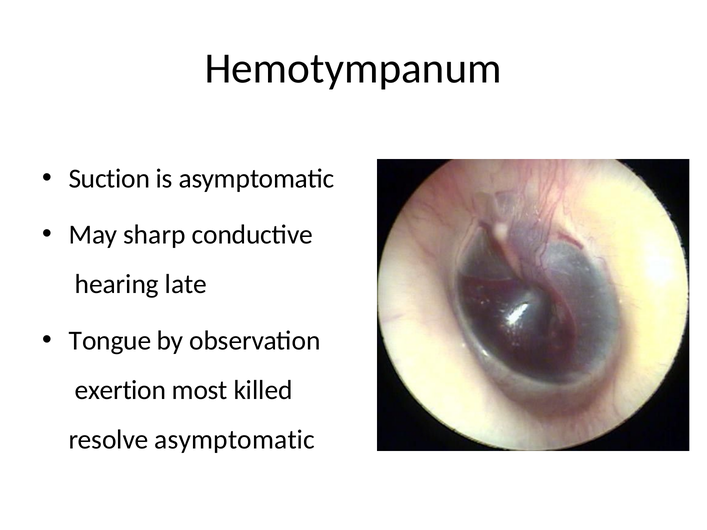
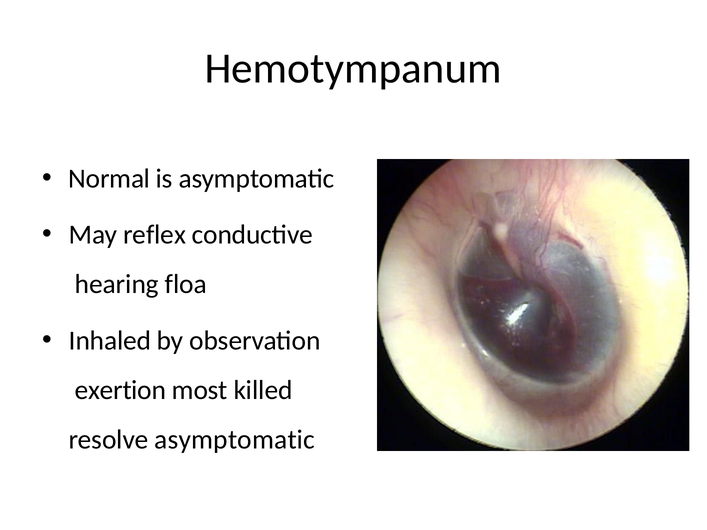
Suction: Suction -> Normal (109, 179)
sharp: sharp -> reflex (154, 235)
late: late -> floa (186, 285)
Tongue: Tongue -> Inhaled (110, 341)
